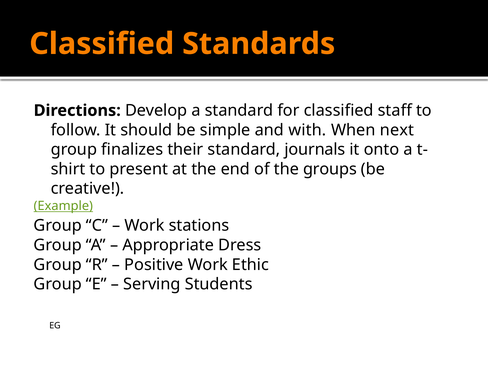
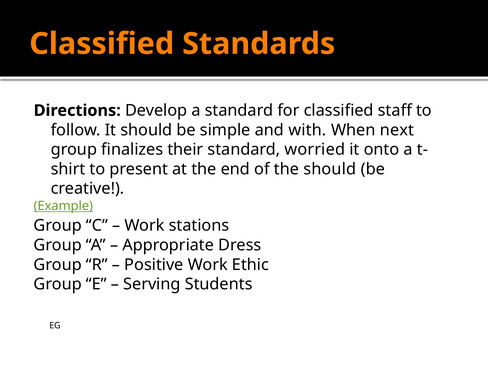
journals: journals -> worried (315, 150)
the groups: groups -> should (330, 169)
